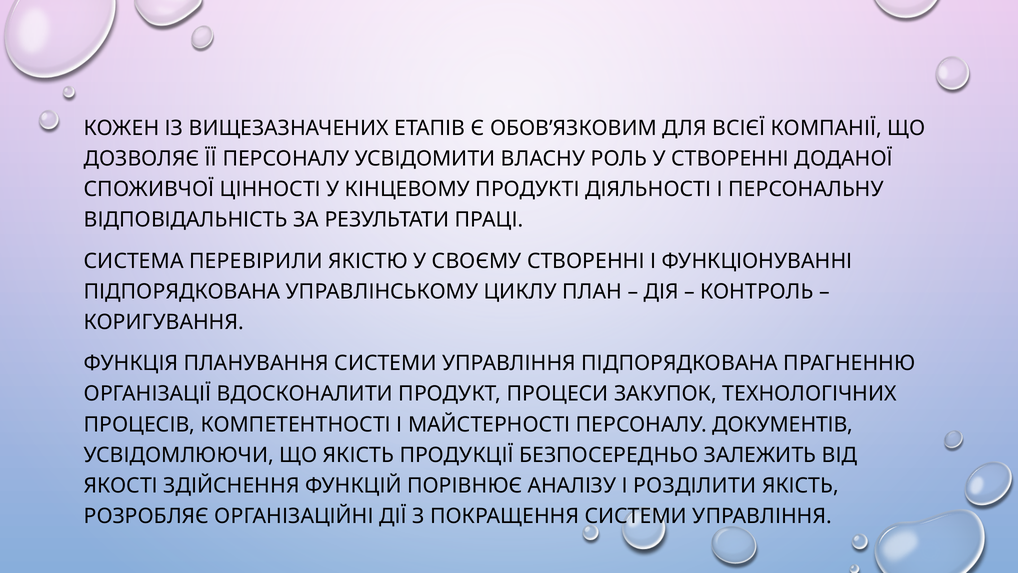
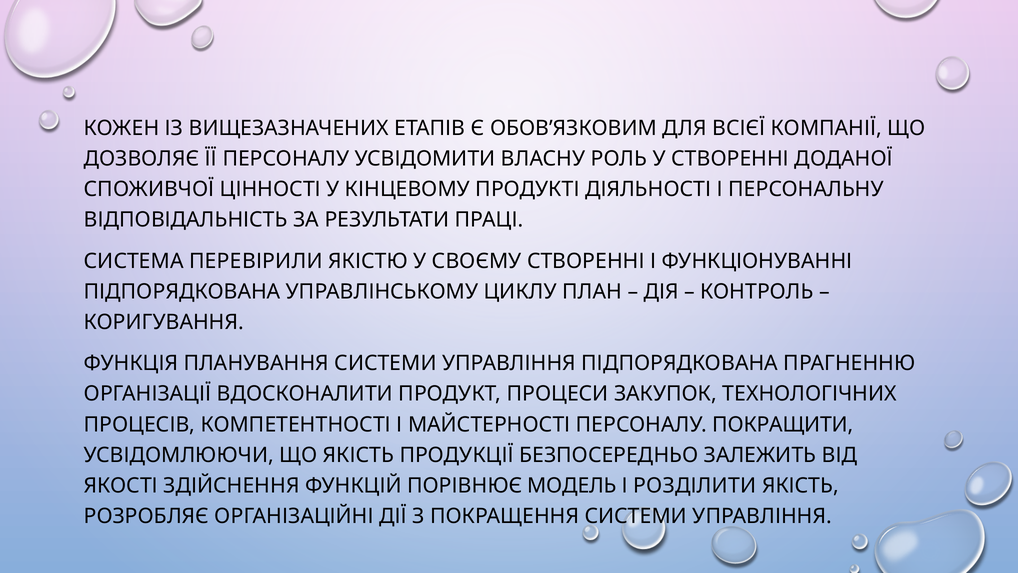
ДОКУМЕНТІВ: ДОКУМЕНТІВ -> ПОКРАЩИТИ (783, 424)
АНАЛІЗУ: АНАЛІЗУ -> МОДЕЛЬ (572, 485)
